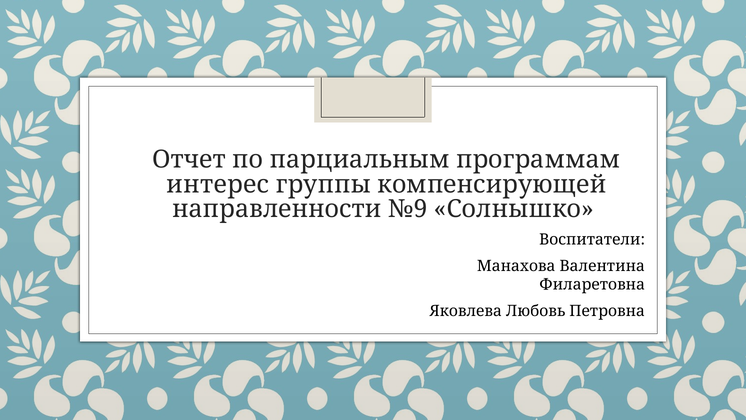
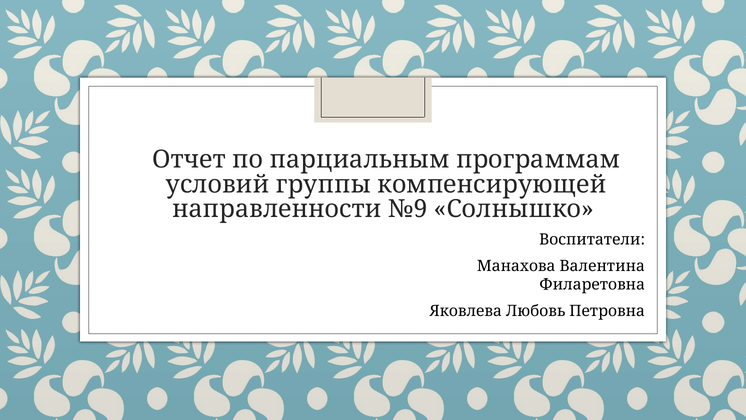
интерес: интерес -> условий (218, 184)
